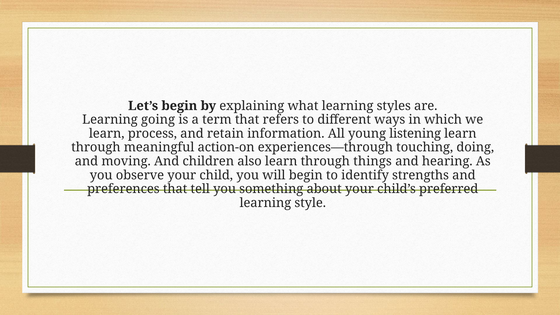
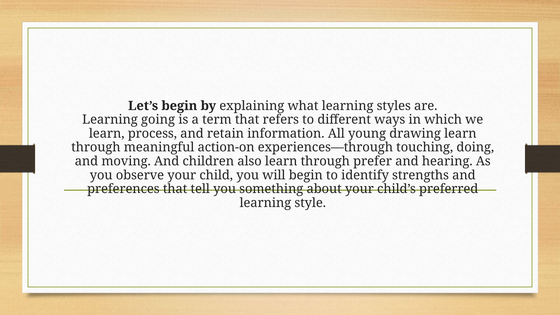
listening: listening -> drawing (415, 134)
things: things -> prefer (373, 161)
